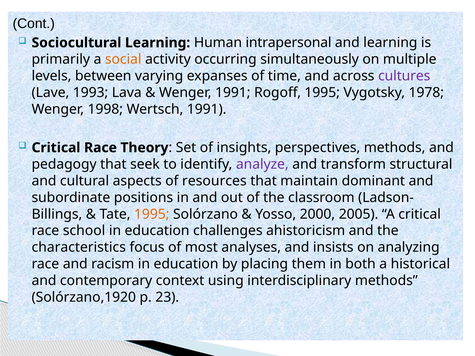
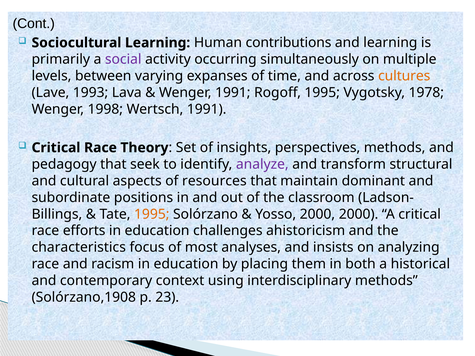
intrapersonal: intrapersonal -> contributions (289, 43)
social colour: orange -> purple (123, 59)
cultures colour: purple -> orange (404, 76)
2000 2005: 2005 -> 2000 (359, 214)
school: school -> efforts (84, 231)
Solórzano,1920: Solórzano,1920 -> Solórzano,1908 (84, 297)
